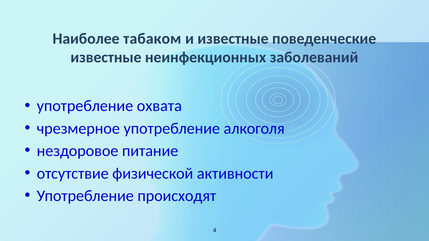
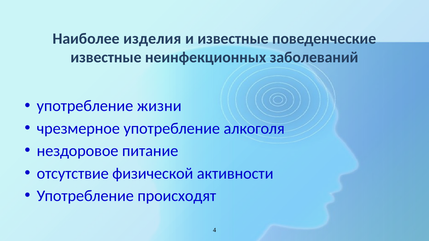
табаком: табаком -> изделия (152, 39)
охвата: охвата -> жизни (159, 106)
